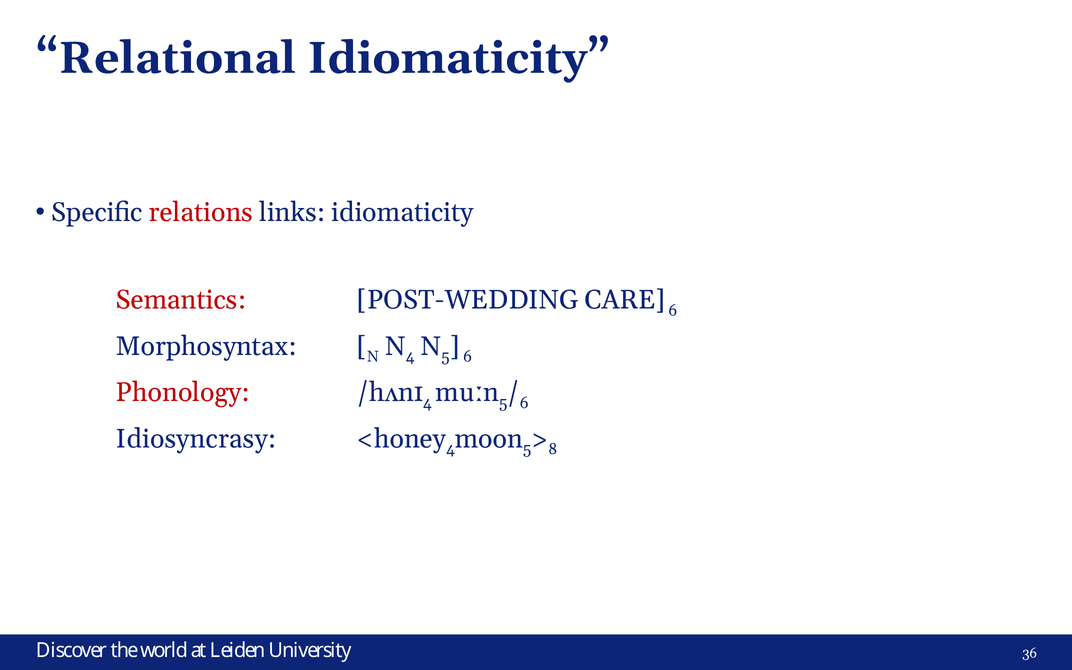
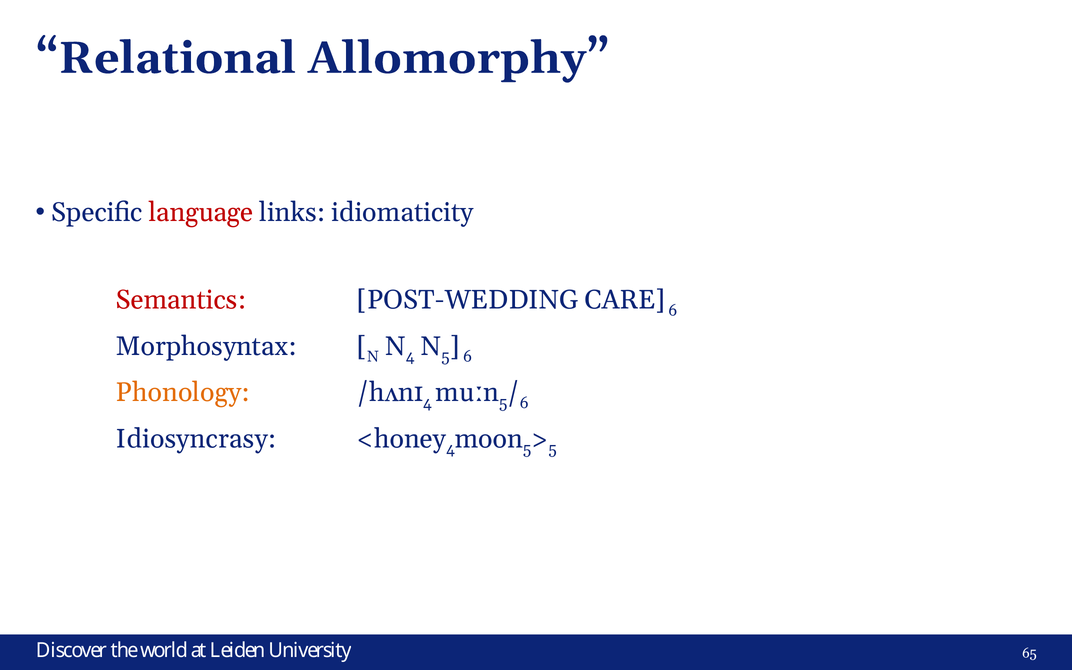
Relational Idiomaticity: Idiomaticity -> Allomorphy (459, 58)
relations: relations -> language (201, 212)
Phonology colour: red -> orange (183, 393)
8: 8 -> 5 (553, 449)
36: 36 -> 65 (1029, 654)
